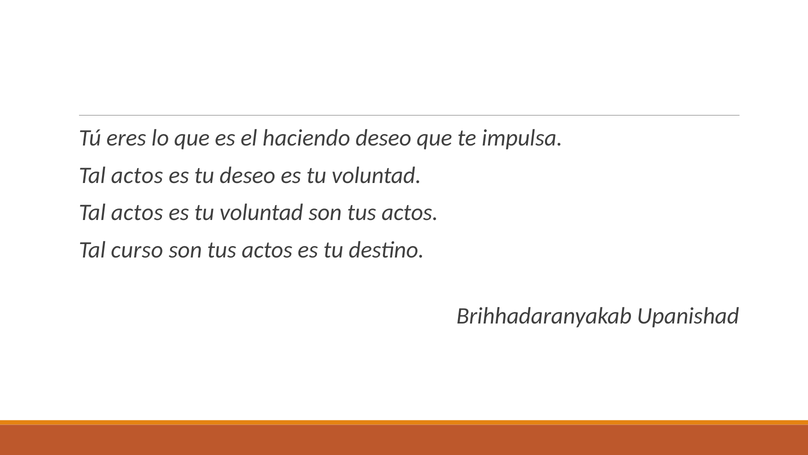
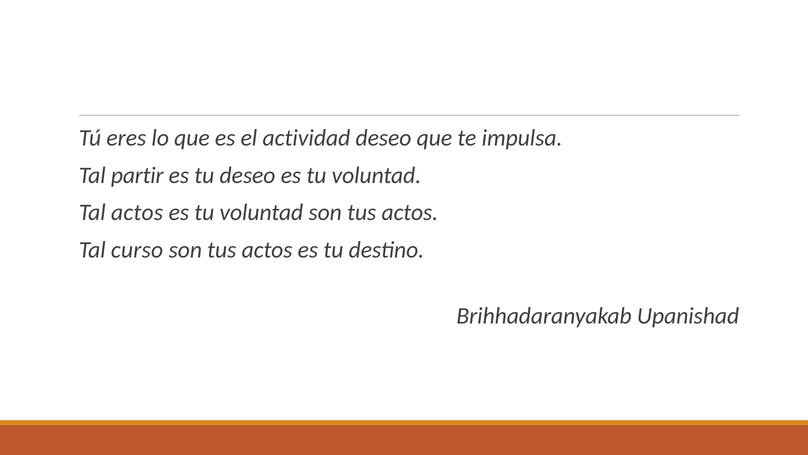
haciendo: haciendo -> actividad (306, 138)
actos: actos -> partir (137, 175)
